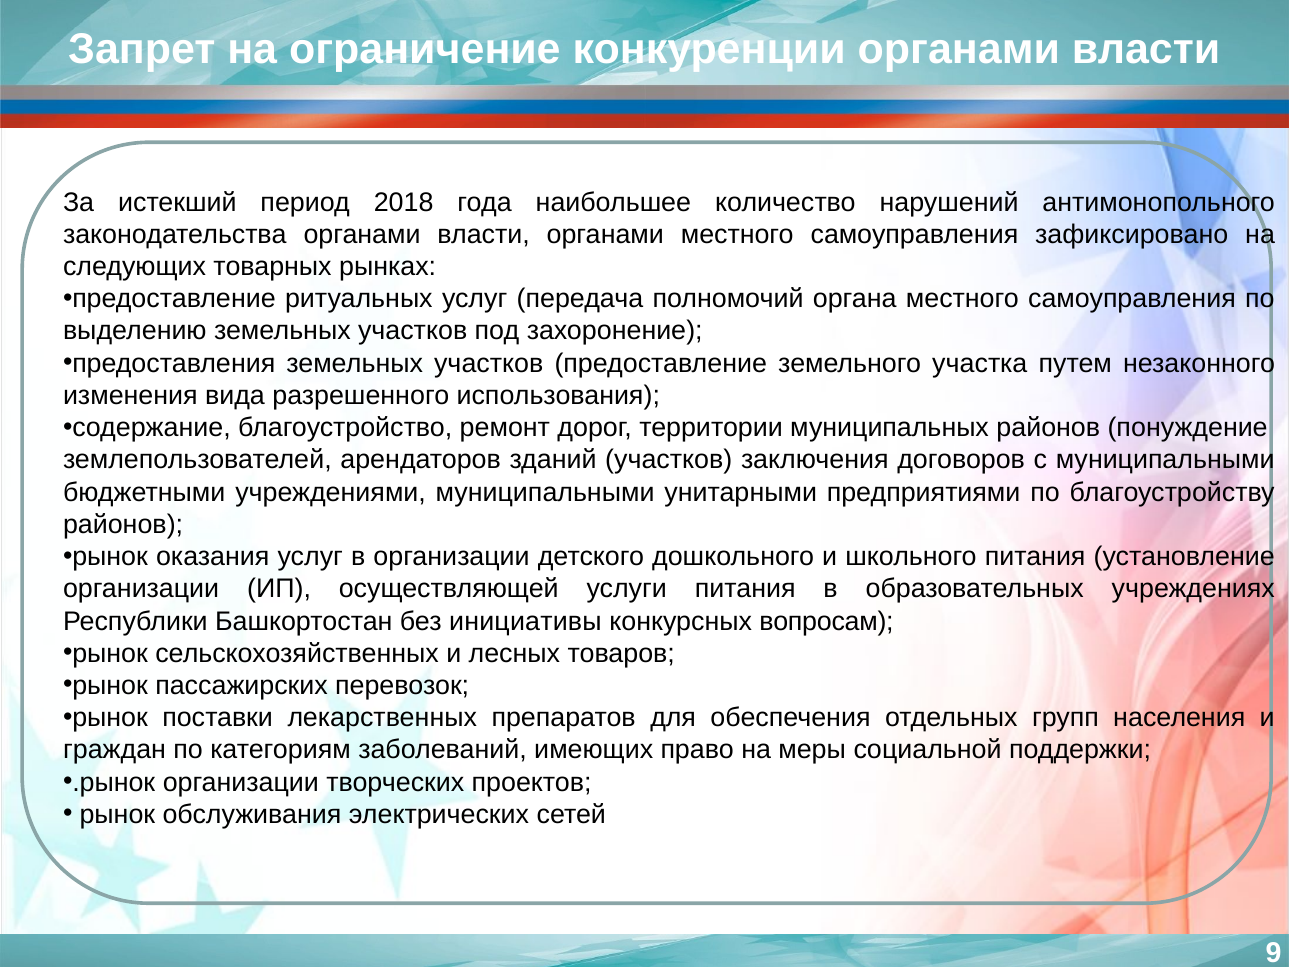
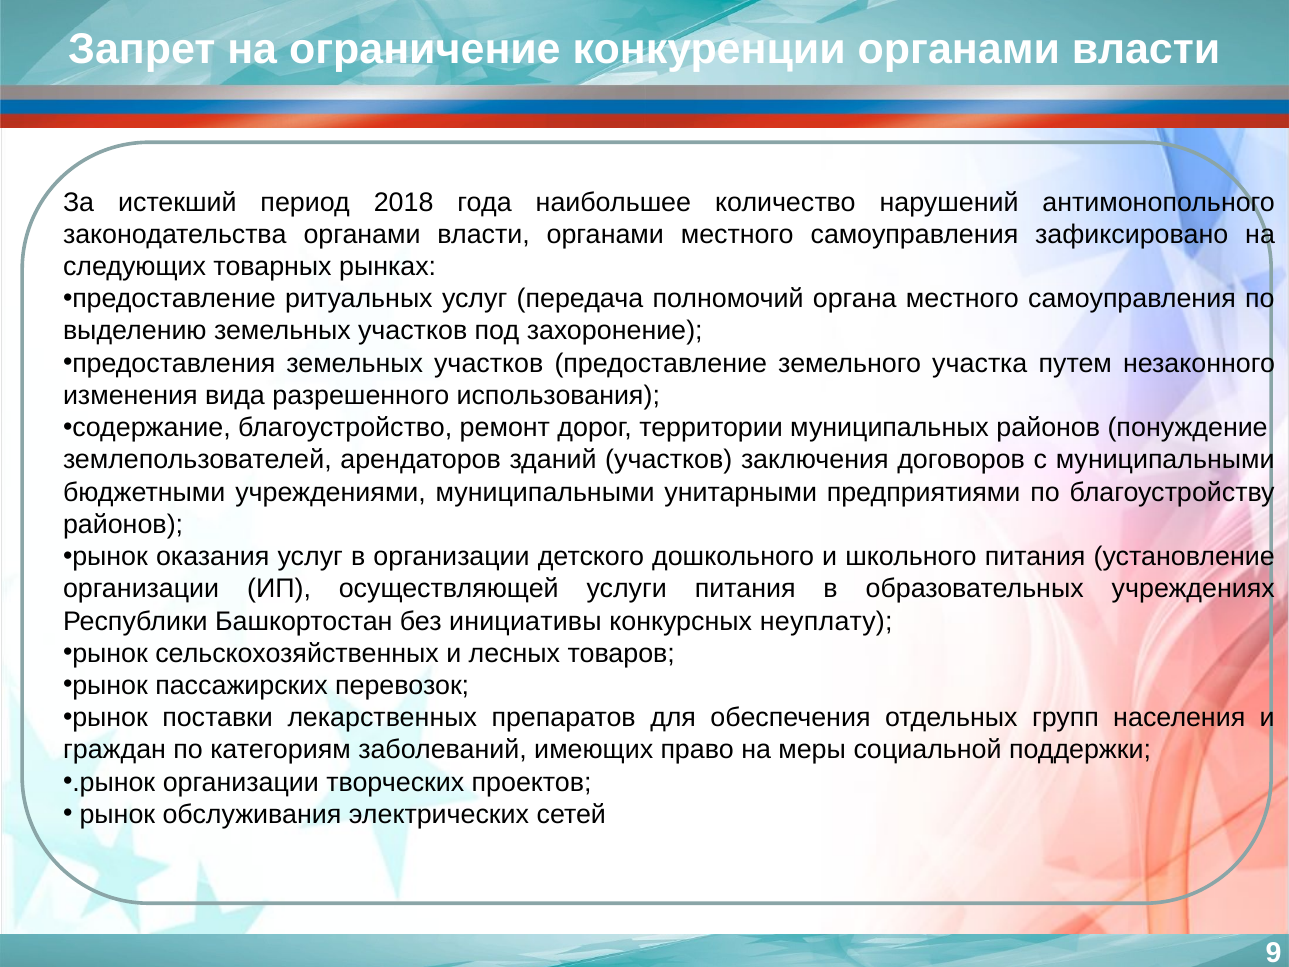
вопросам: вопросам -> неуплату (826, 621)
